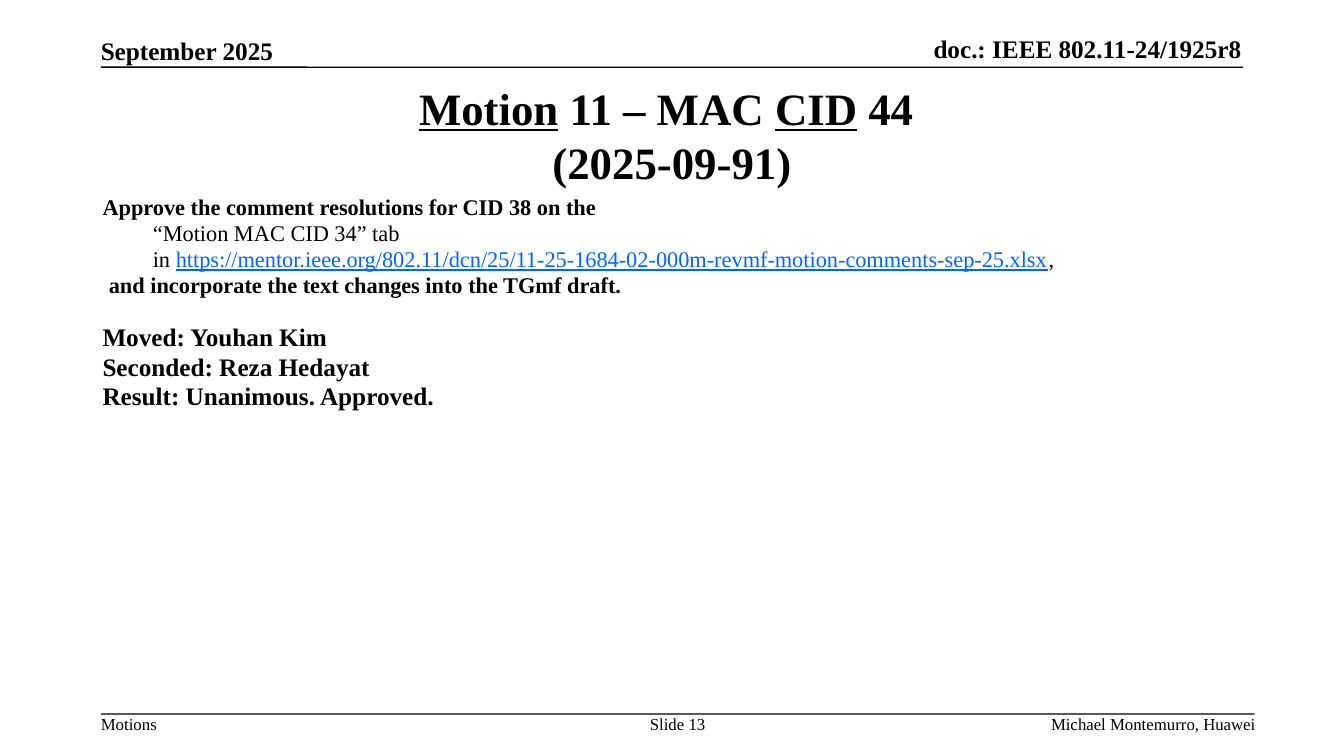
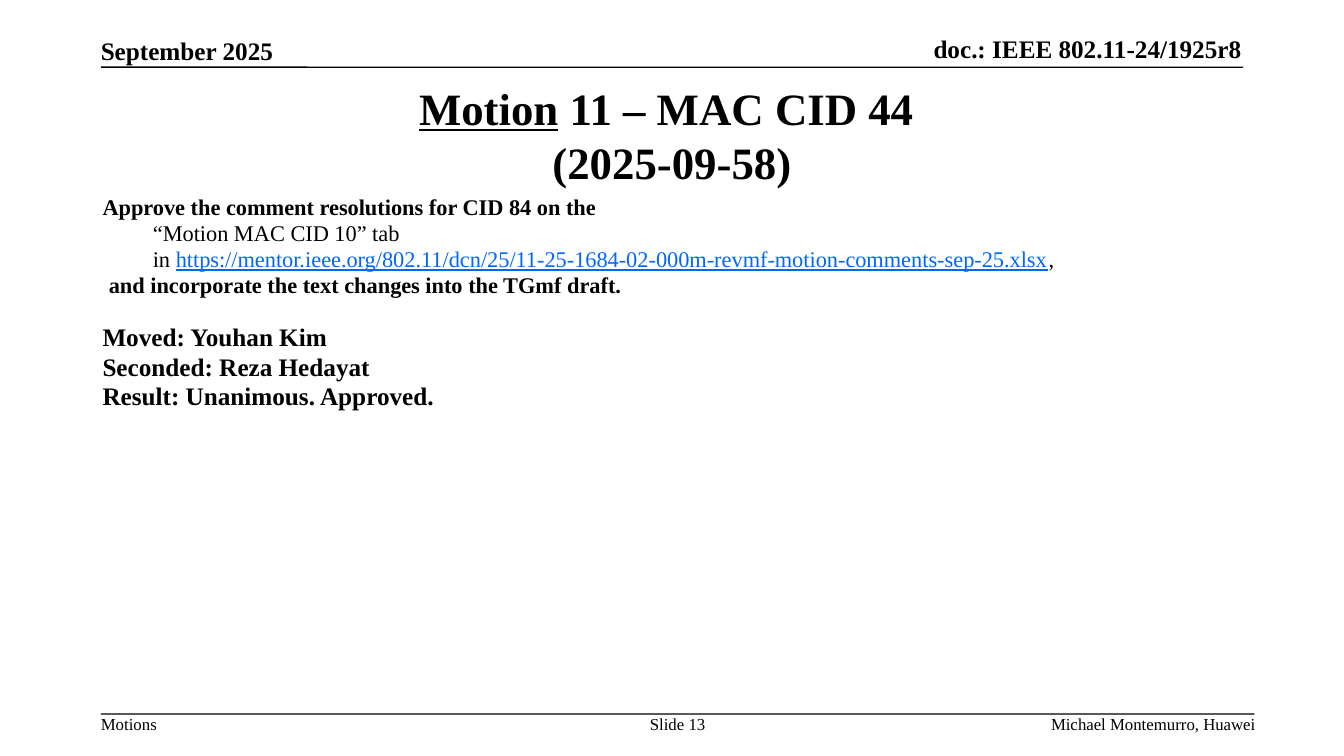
CID underline: present -> none (816, 111)
2025-09-91: 2025-09-91 -> 2025-09-58 (672, 164)
38: 38 -> 84 (520, 208)
34: 34 -> 10 (351, 234)
